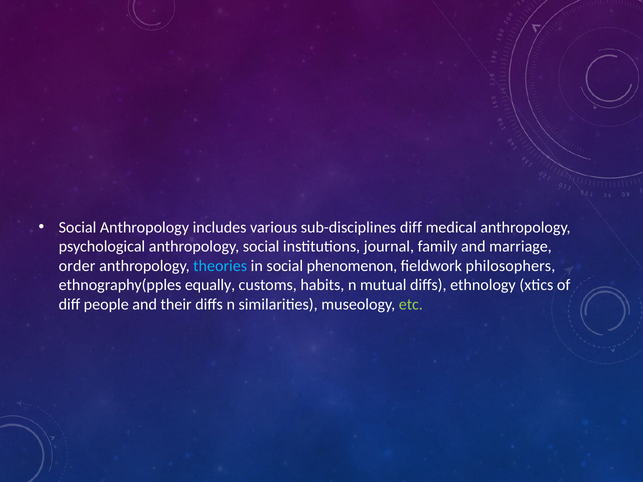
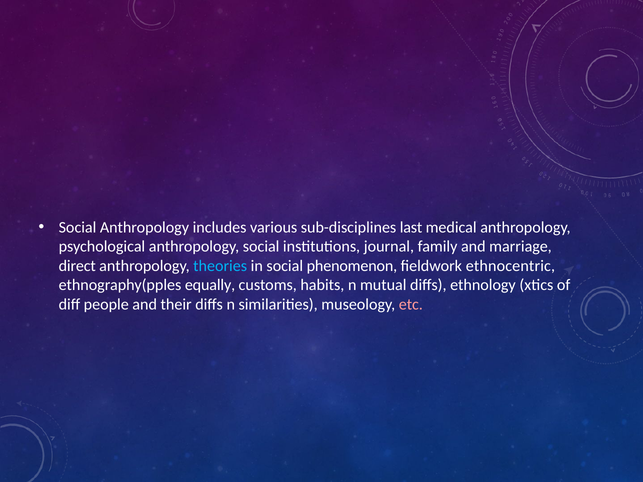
sub-disciplines diff: diff -> last (411, 227)
order: order -> direct (77, 266)
philosophers: philosophers -> ethnocentric (510, 266)
etc colour: light green -> pink (411, 304)
